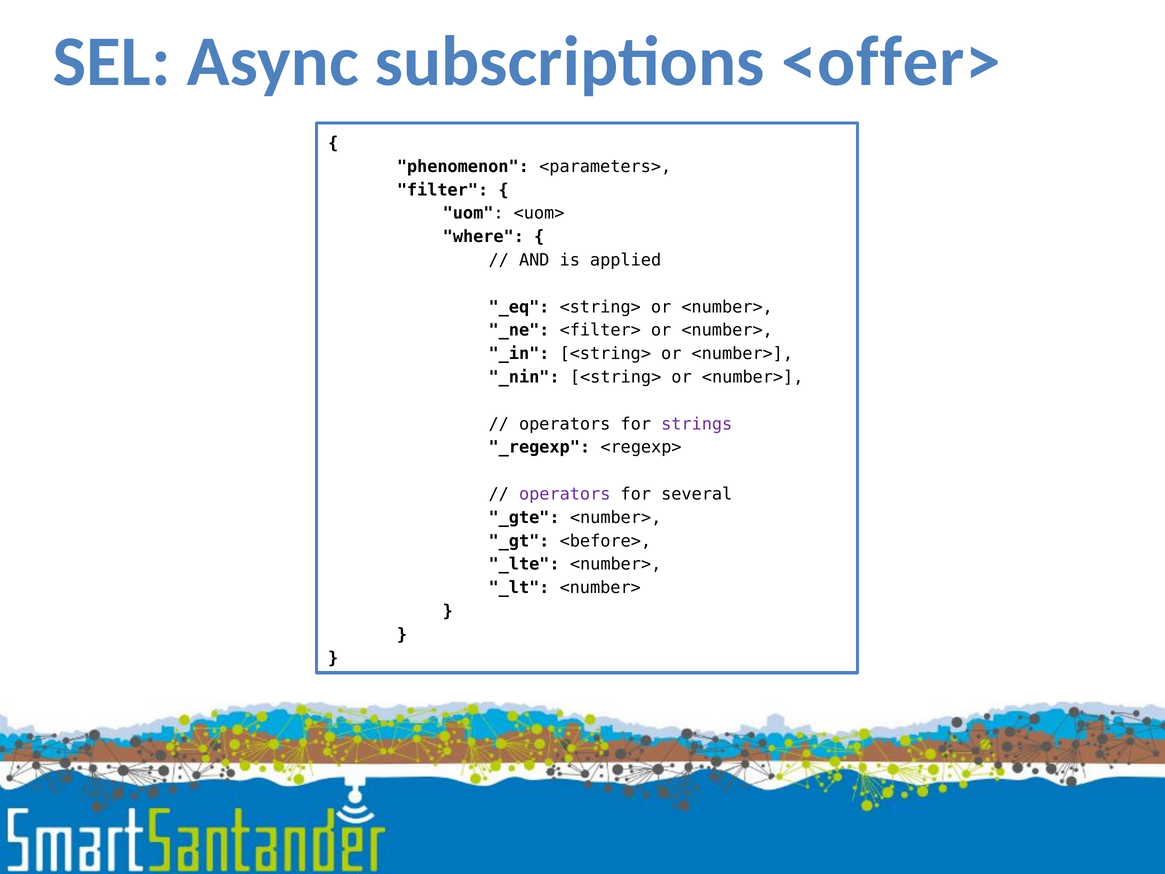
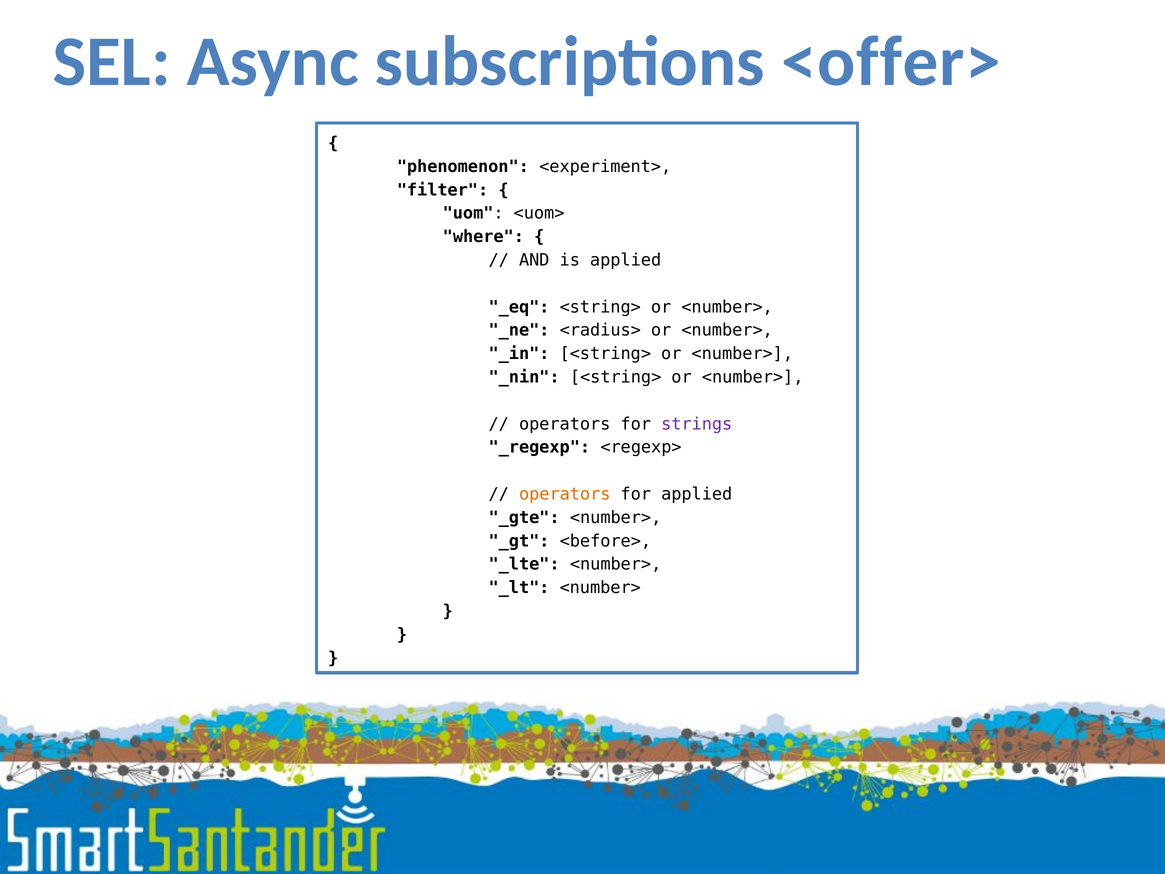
<parameters>: <parameters> -> <experiment> (605, 167)
<filter>: <filter> -> <radius> (600, 330)
operators colour: purple -> orange (565, 494)
for several: several -> applied (697, 494)
